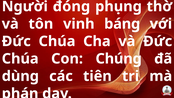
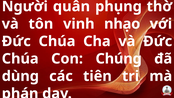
đóng: đóng -> quân (71, 6)
báng: báng -> nhạo (122, 24)
